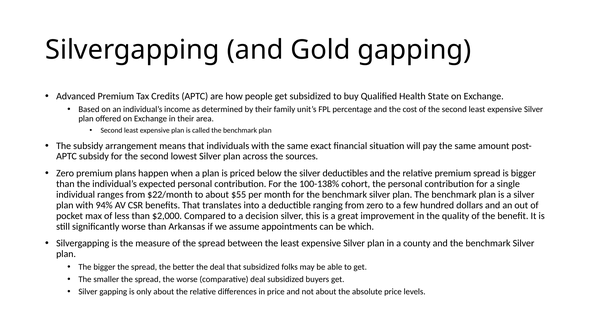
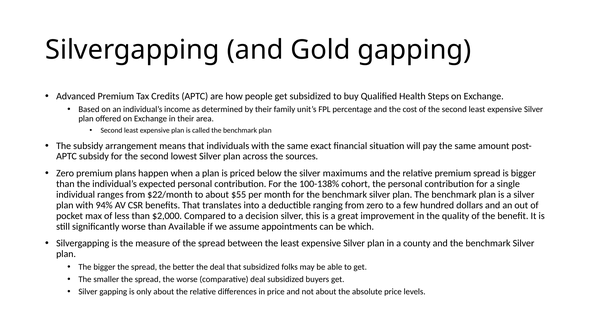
State: State -> Steps (438, 96)
deductibles: deductibles -> maximums (345, 173)
Arkansas: Arkansas -> Available (187, 226)
